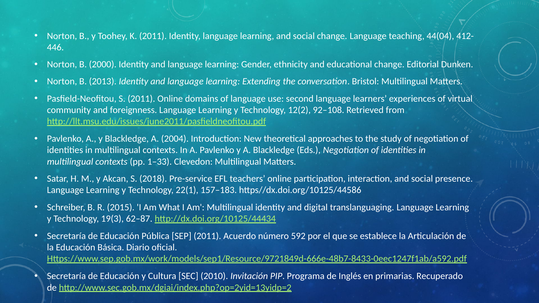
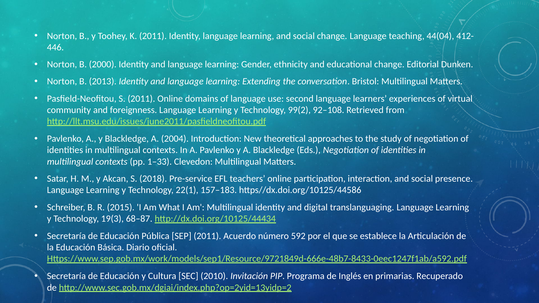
12(2: 12(2 -> 99(2 (299, 110)
62–87: 62–87 -> 68–87 (139, 219)
